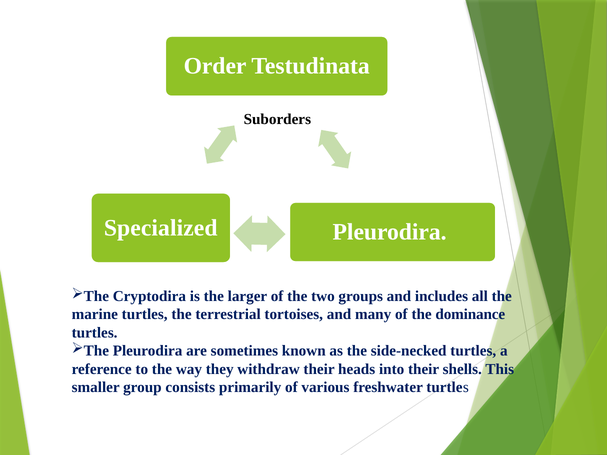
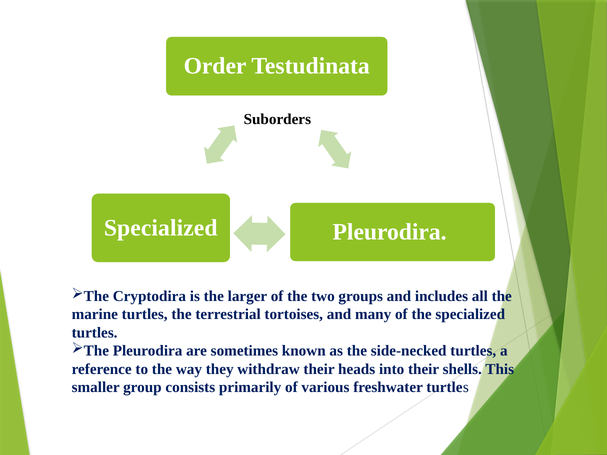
the dominance: dominance -> specialized (470, 315)
